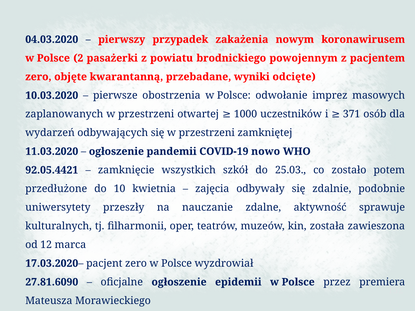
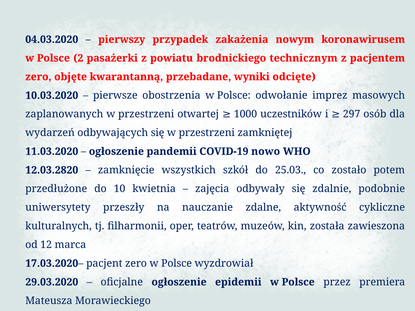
powojennym: powojennym -> technicznym (304, 58)
371: 371 -> 297 (352, 114)
92.05.4421: 92.05.4421 -> 12.03.2820 (52, 170)
sprawuje: sprawuje -> cykliczne (382, 208)
27.81.6090: 27.81.6090 -> 29.03.2020 (52, 282)
